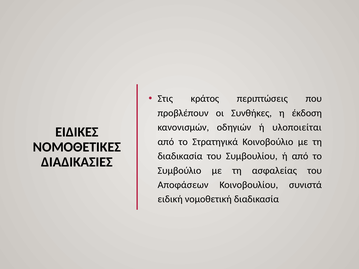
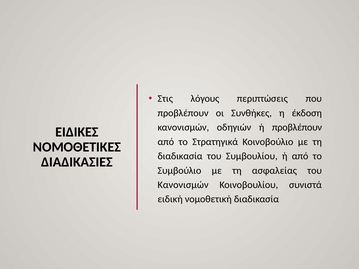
κράτος: κράτος -> λόγους (205, 99)
ή υλοποιείται: υλοποιείται -> προβλέπουν (297, 128)
Αποφάσεων: Αποφάσεων -> Κανονισμών (183, 185)
